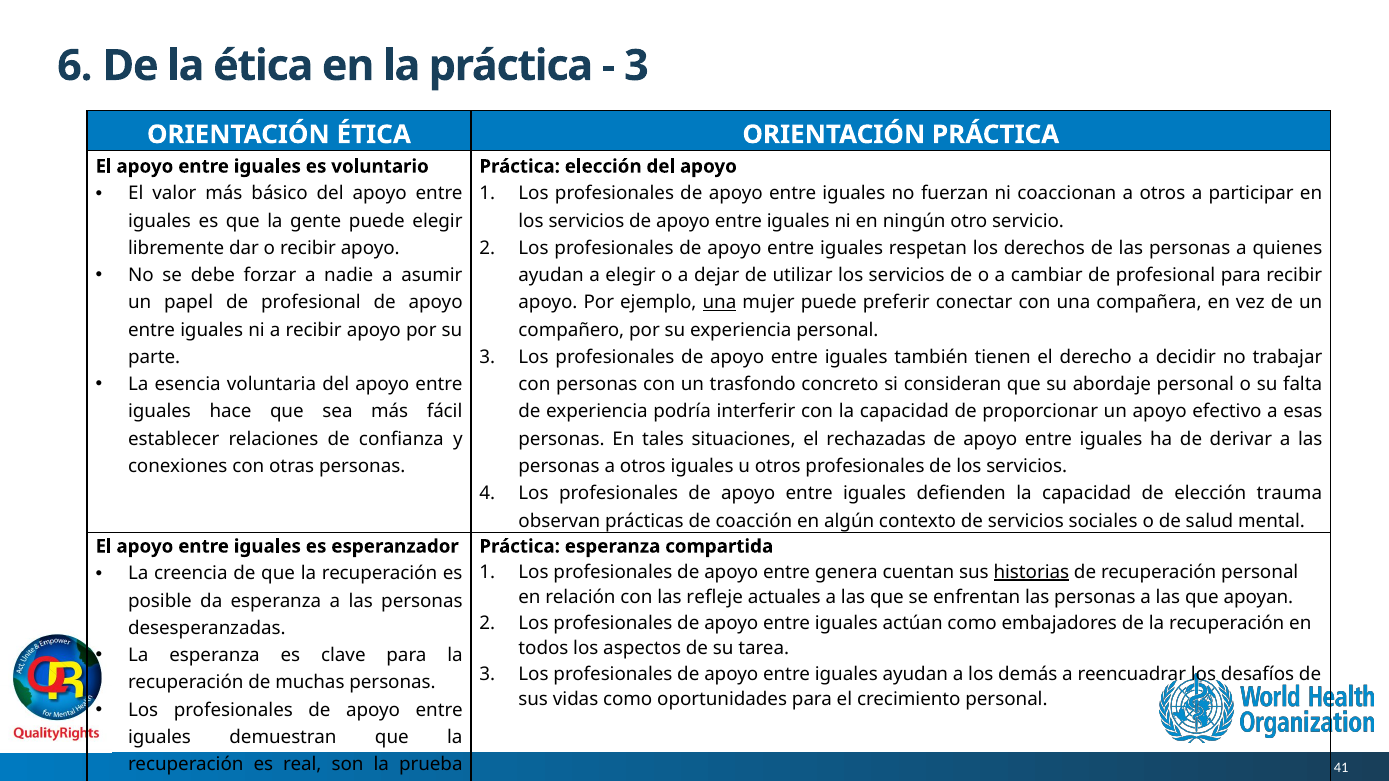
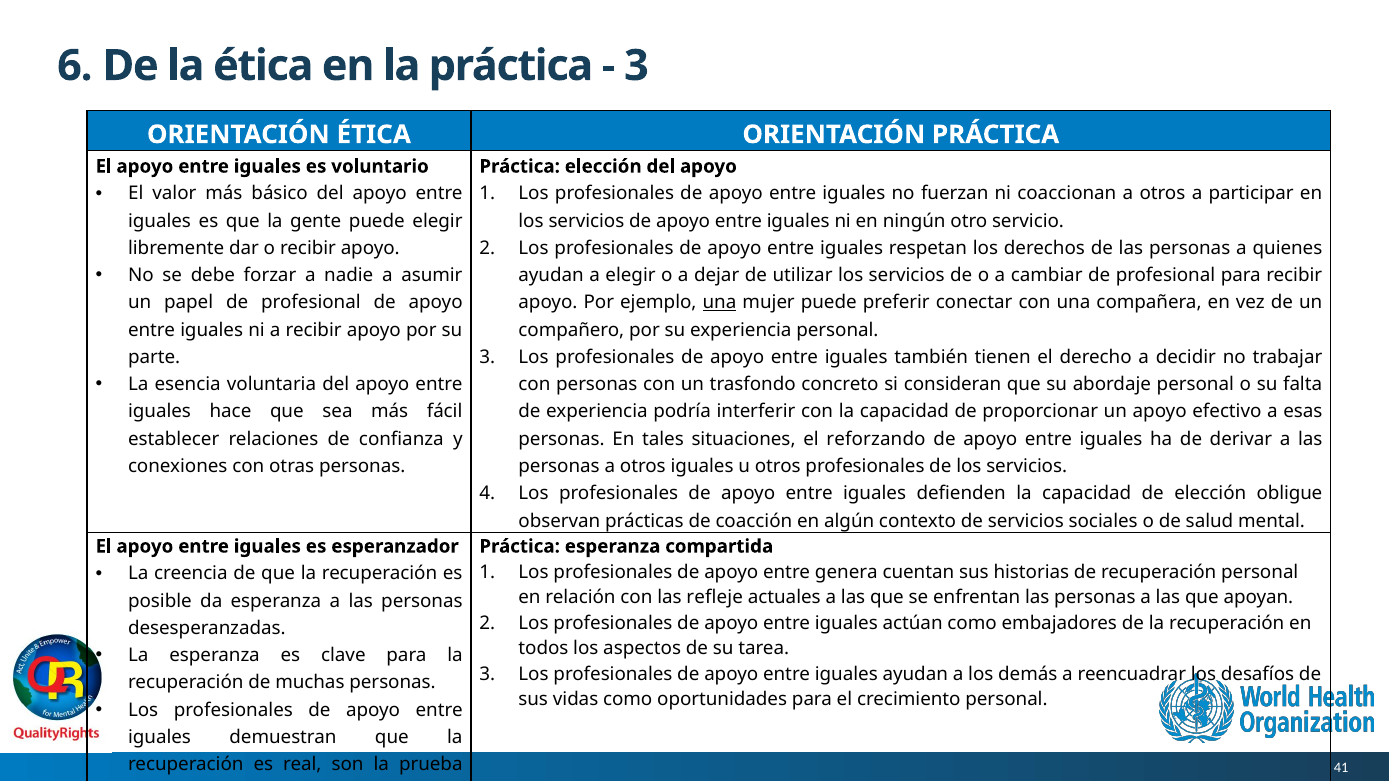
rechazadas: rechazadas -> reforzando (876, 439)
trauma: trauma -> obligue (1290, 494)
historias underline: present -> none (1031, 572)
